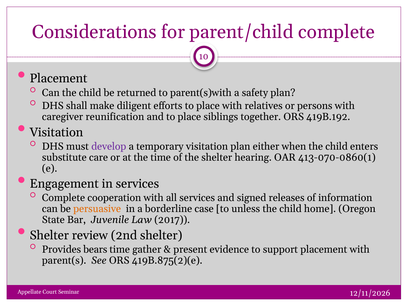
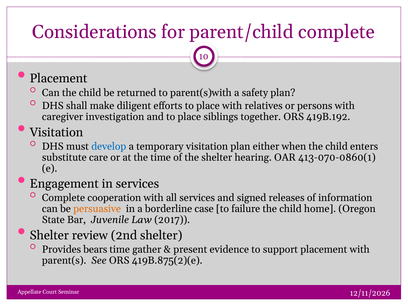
reunification: reunification -> investigation (115, 117)
develop colour: purple -> blue (109, 146)
unless: unless -> failure (246, 209)
